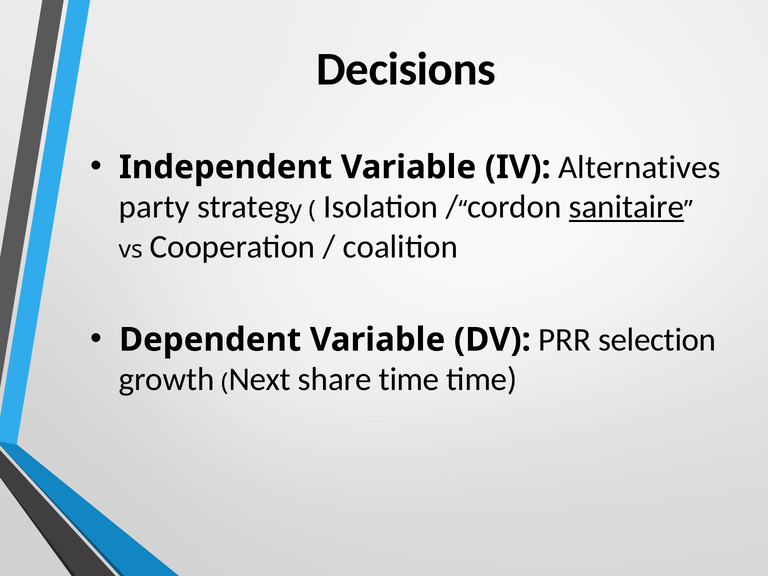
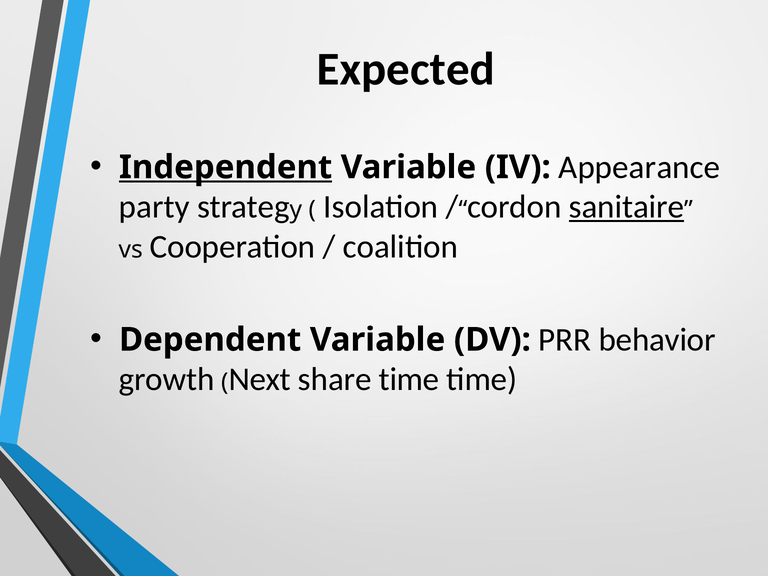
Decisions: Decisions -> Expected (406, 69)
Independent underline: none -> present (226, 167)
Alternatives: Alternatives -> Appearance (639, 167)
selection: selection -> behavior (657, 340)
